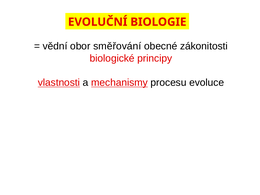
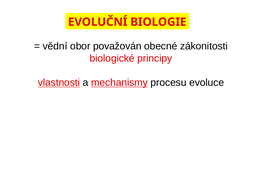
směřování: směřování -> považován (117, 46)
